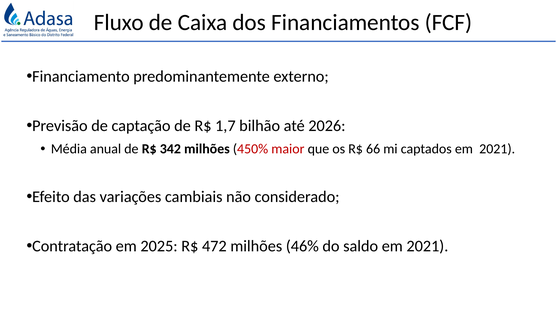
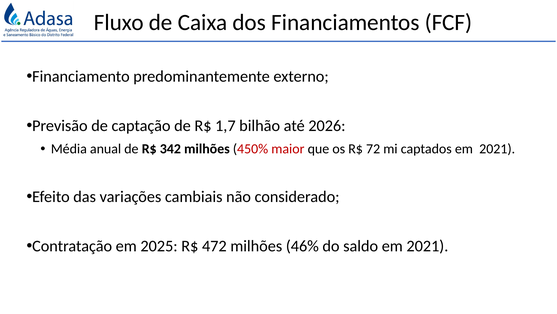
66: 66 -> 72 (373, 149)
